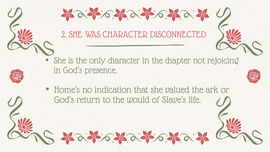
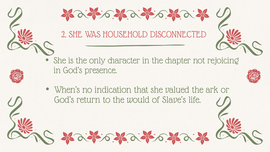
WAS CHARACTER: CHARACTER -> HOUSEHOLD (125, 34)
Home’s: Home’s -> When’s (67, 90)
